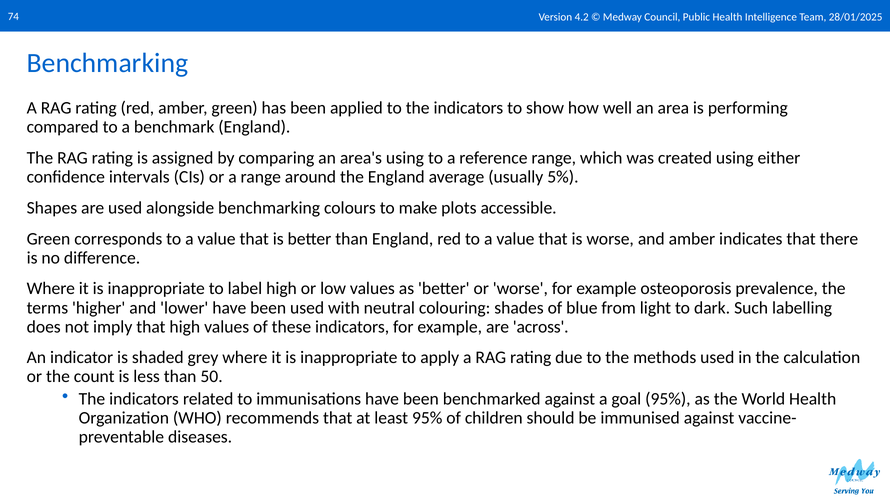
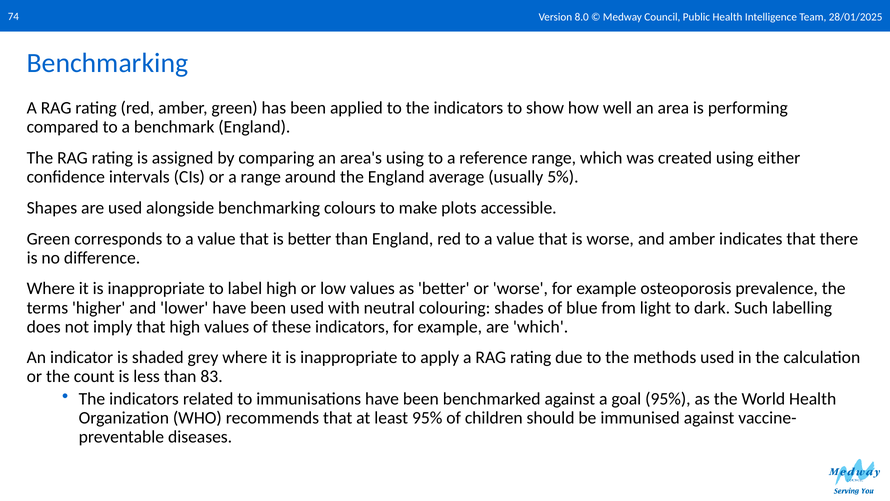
4.2: 4.2 -> 8.0 (582, 17)
are across: across -> which (541, 327)
50: 50 -> 83 (212, 376)
